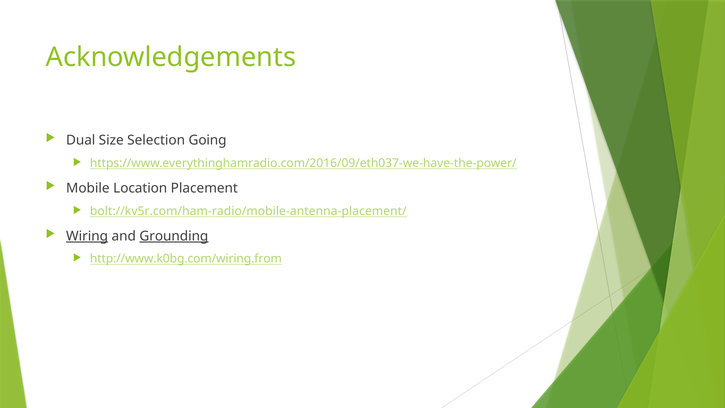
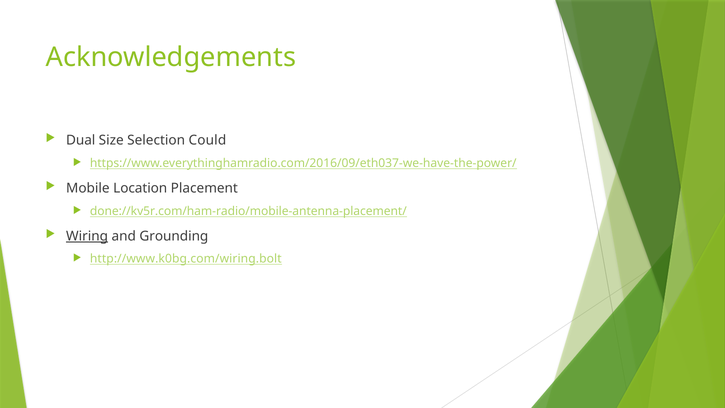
Going: Going -> Could (207, 140)
bolt://kv5r.com/ham-radio/mobile-antenna-placement/: bolt://kv5r.com/ham-radio/mobile-antenna-placement/ -> done://kv5r.com/ham-radio/mobile-antenna-placement/ (248, 211)
Grounding underline: present -> none (174, 236)
http://www.k0bg.com/wiring.from: http://www.k0bg.com/wiring.from -> http://www.k0bg.com/wiring.bolt (186, 259)
